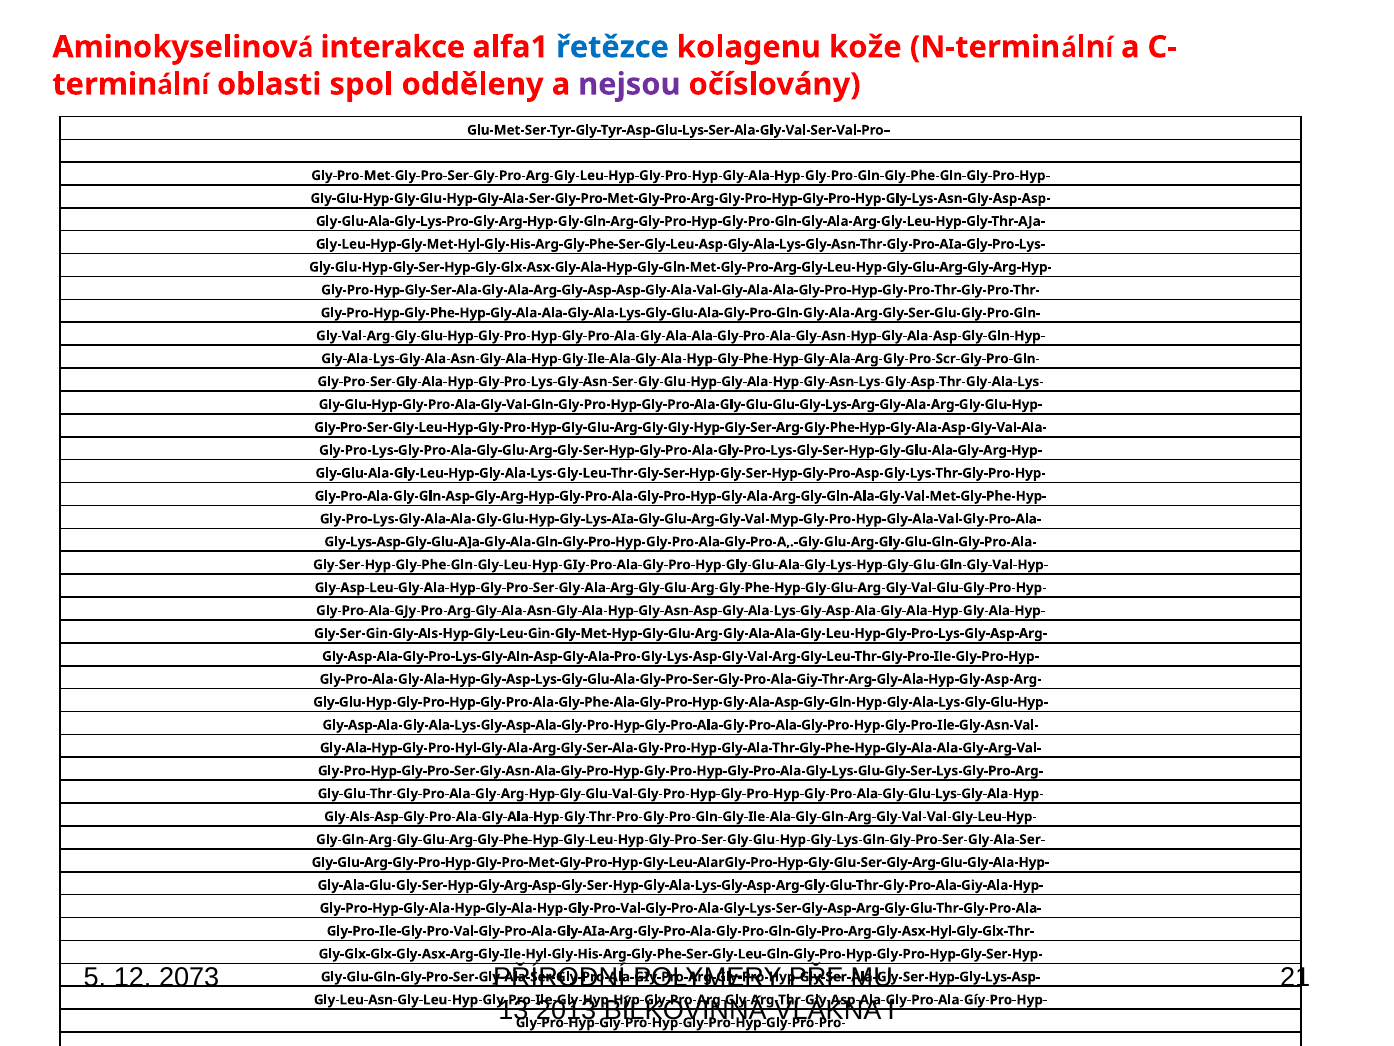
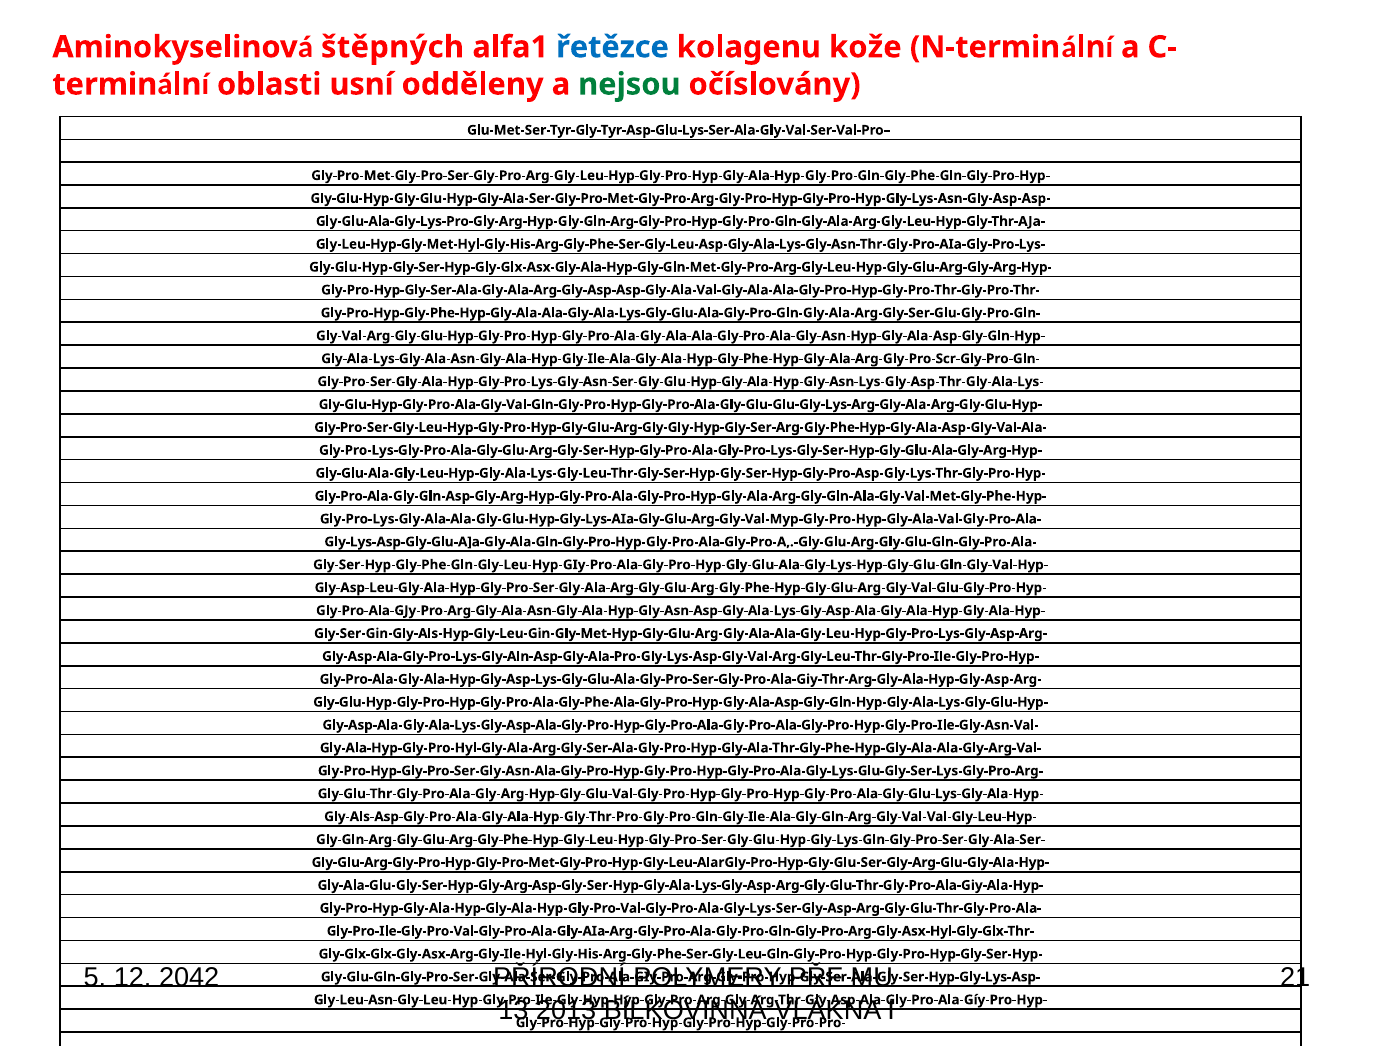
interakce: interakce -> štěpných (392, 47)
spol: spol -> usní (362, 84)
nejsou colour: purple -> green (629, 84)
2073: 2073 -> 2042 (189, 977)
